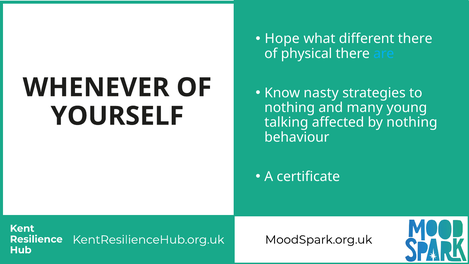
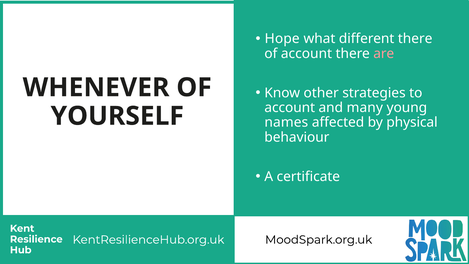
of physical: physical -> account (306, 53)
are colour: light blue -> pink (384, 53)
nasty: nasty -> other (321, 93)
nothing: nothing -> account (290, 108)
talking: talking -> names (286, 122)
by nothing: nothing -> physical (412, 122)
